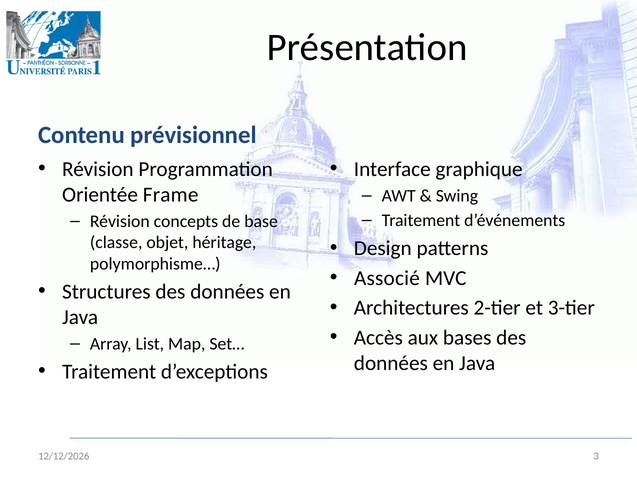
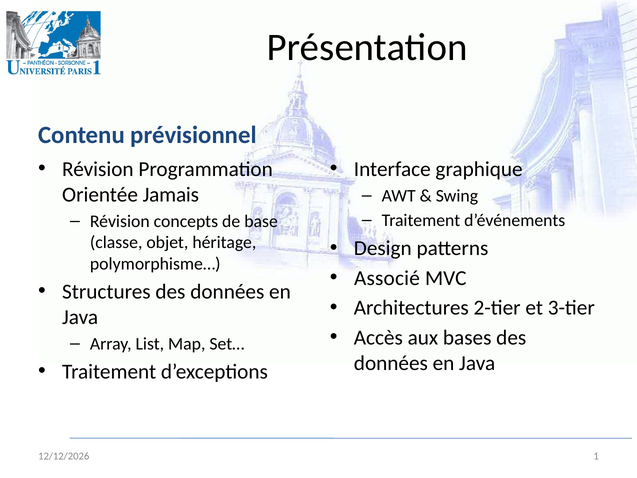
Frame: Frame -> Jamais (171, 194)
3: 3 -> 1 (596, 456)
